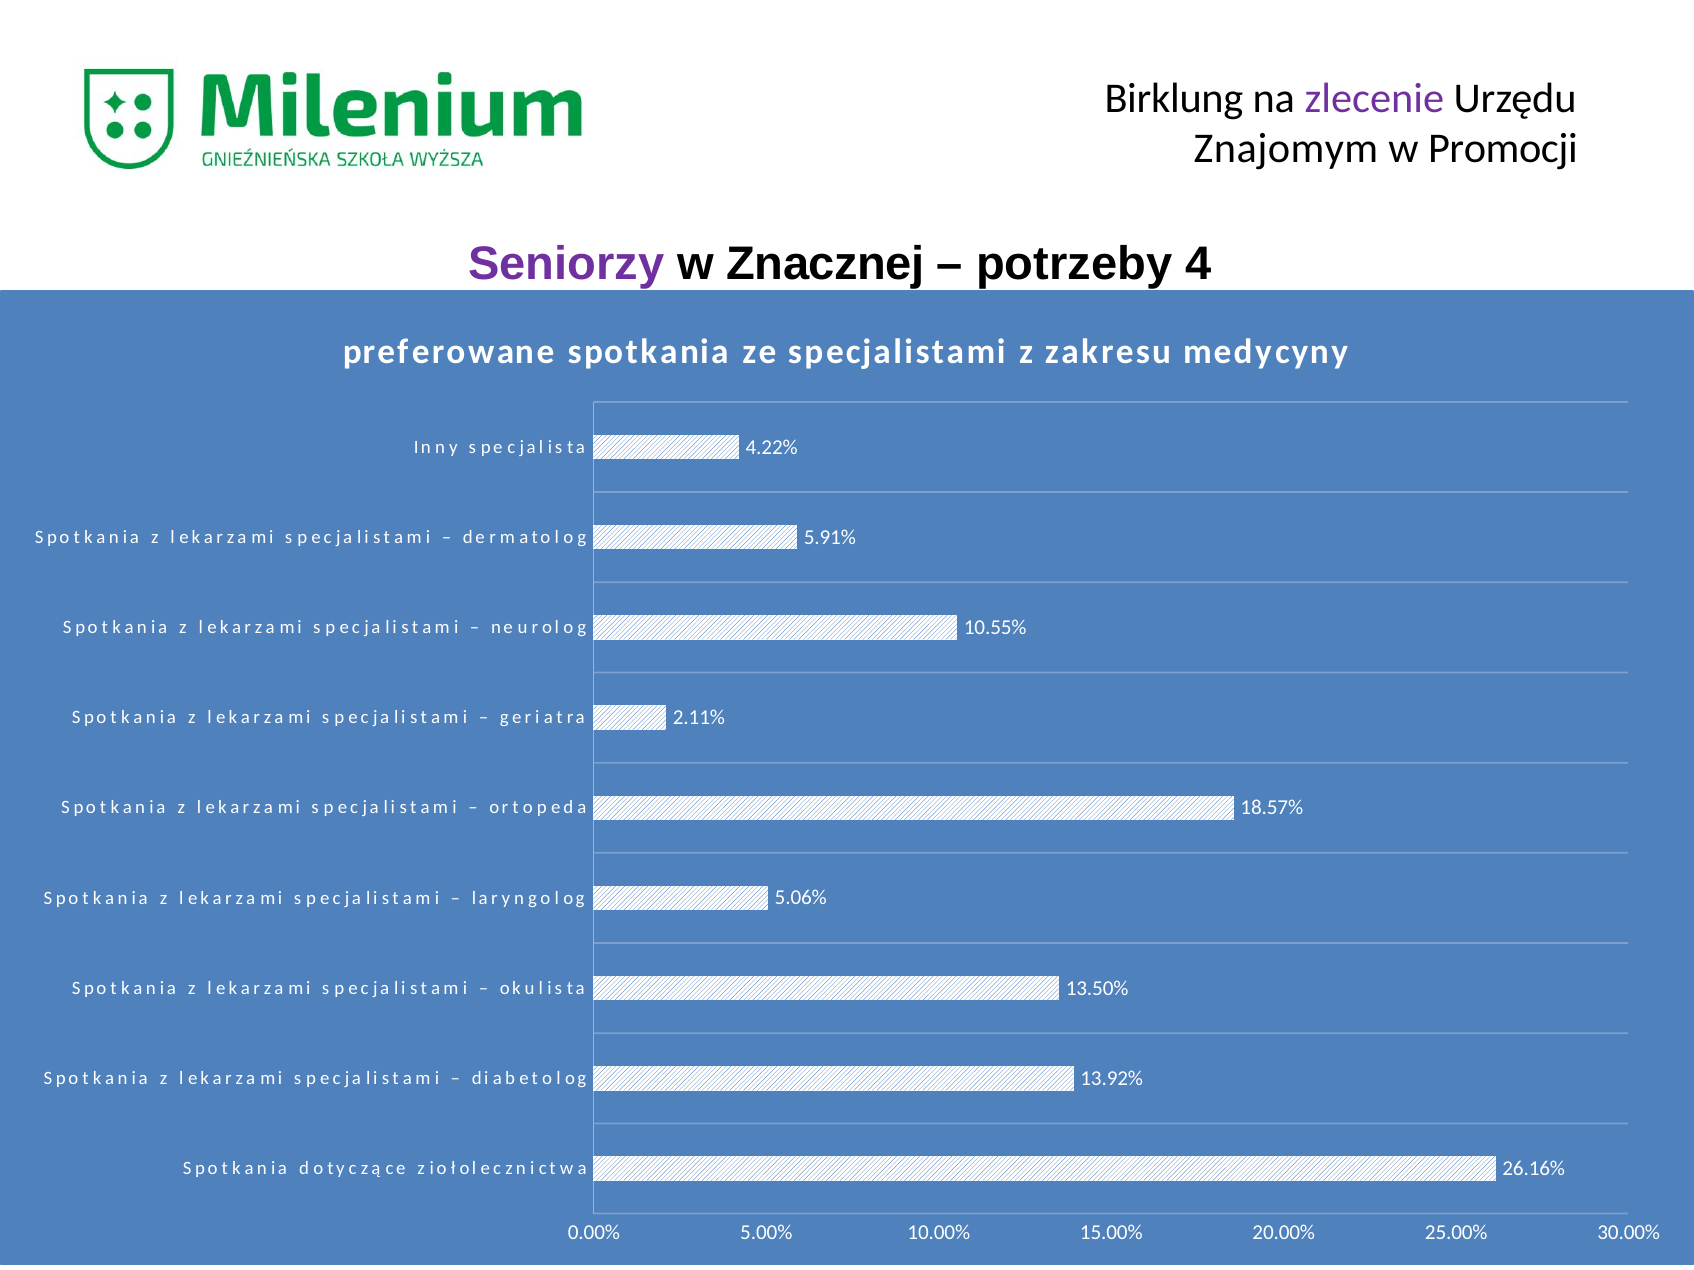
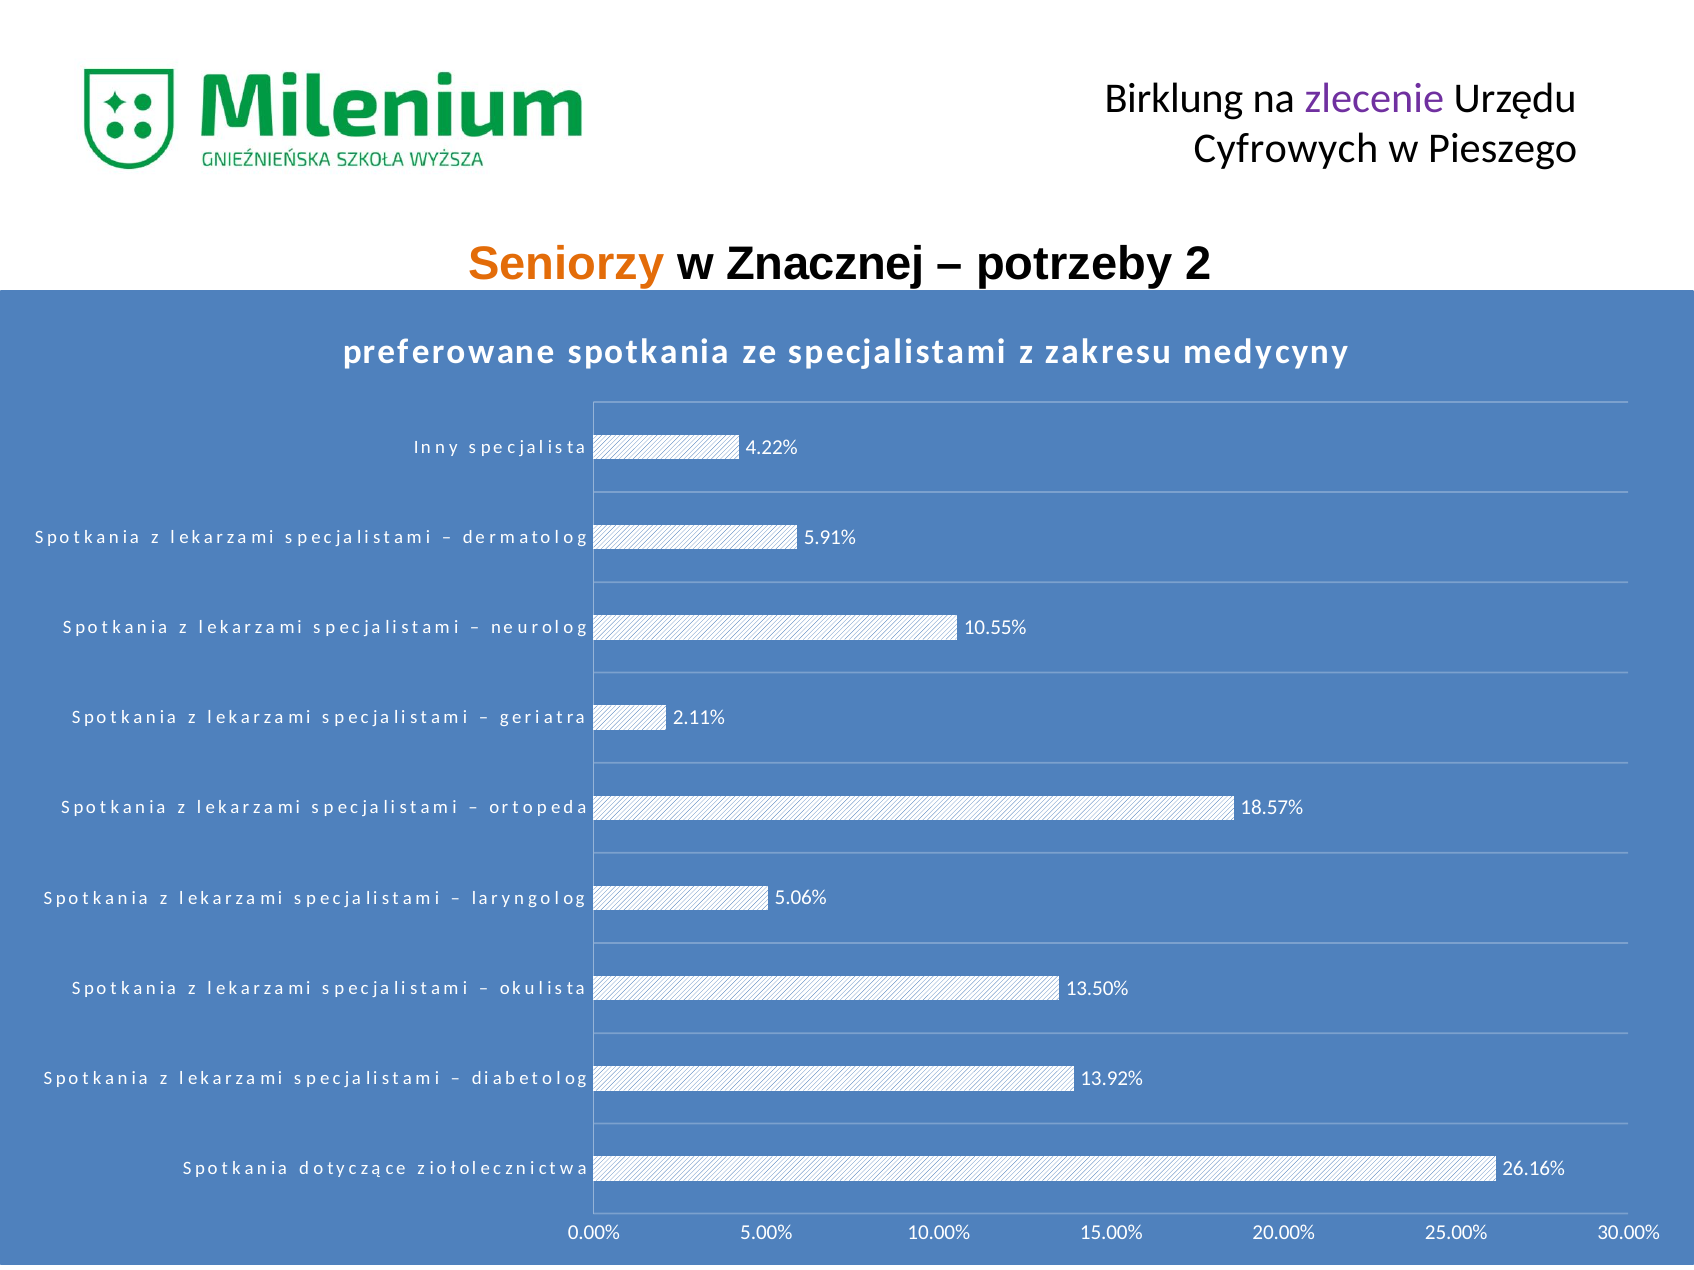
Znajomym: Znajomym -> Cyfrowych (1286, 149)
Promocji: Promocji -> Pieszego (1503, 149)
Seniorzy colour: purple -> orange (567, 265)
4: 4 -> 2 (1198, 265)
